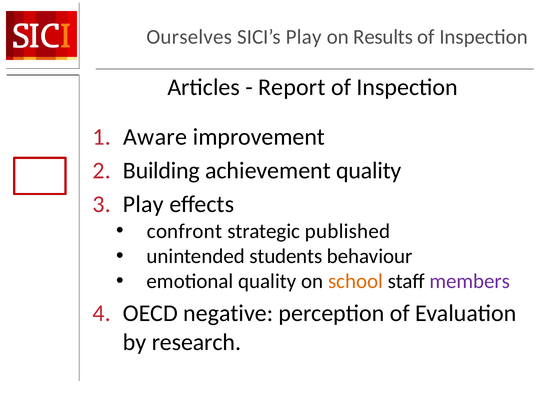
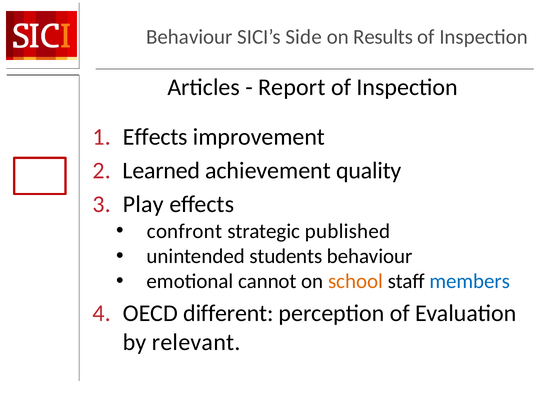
Ourselves: Ourselves -> Behaviour (189, 37)
SICI’s Play: Play -> Side (304, 37)
Aware: Aware -> Effects (155, 137)
Building: Building -> Learned (161, 171)
emotional quality: quality -> cannot (267, 281)
members colour: purple -> blue (470, 281)
negative: negative -> different (228, 313)
research: research -> relevant (196, 342)
